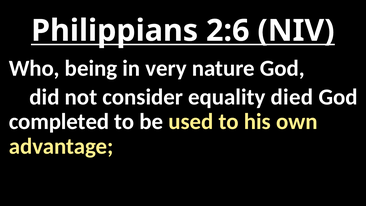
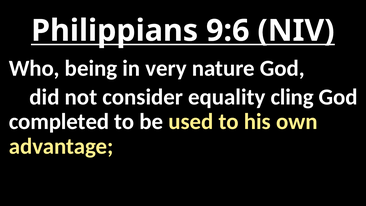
2:6: 2:6 -> 9:6 (228, 31)
died: died -> cling (292, 97)
